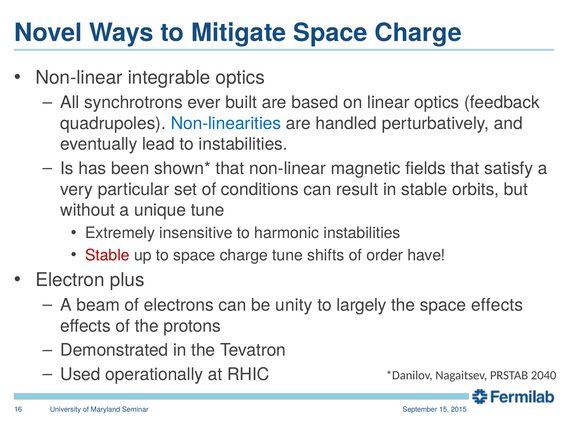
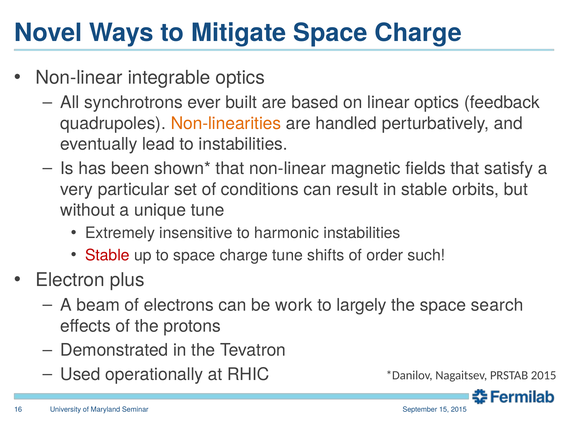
Non-linearities colour: blue -> orange (226, 123)
have: have -> such (426, 255)
unity: unity -> work (294, 305)
space effects: effects -> search (497, 305)
PRSTAB 2040: 2040 -> 2015 (544, 375)
